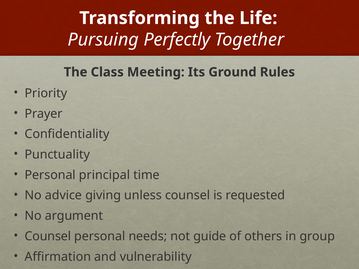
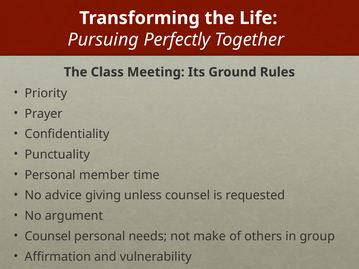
principal: principal -> member (104, 175)
guide: guide -> make (210, 236)
